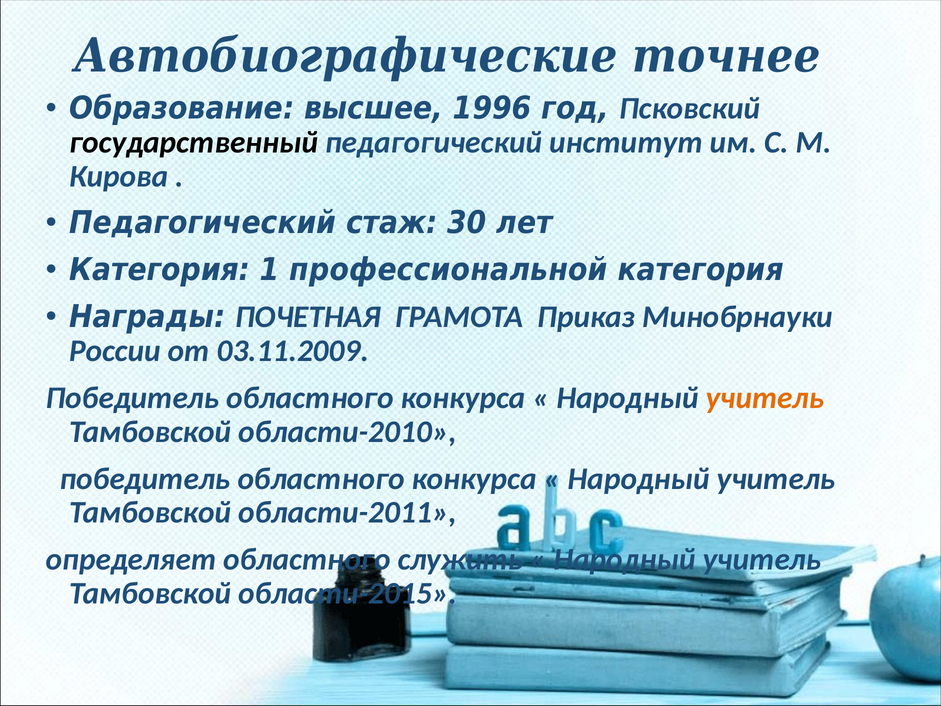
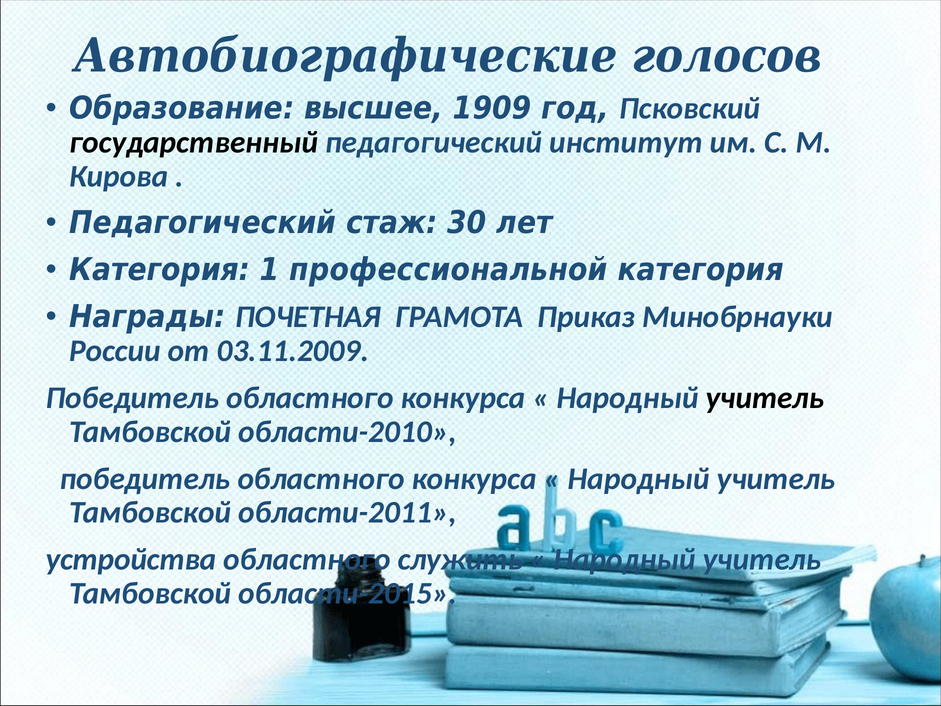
точнее: точнее -> голосов (727, 56)
1996: 1996 -> 1909 (492, 108)
учитель colour: orange -> black (765, 398)
определяет: определяет -> устройства (131, 559)
